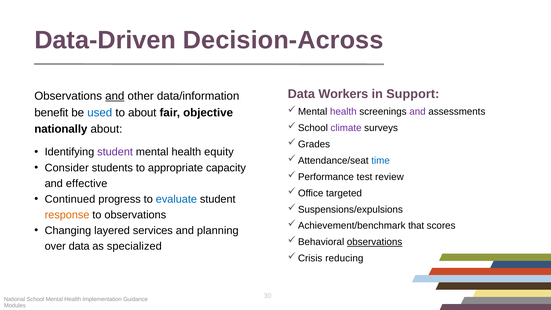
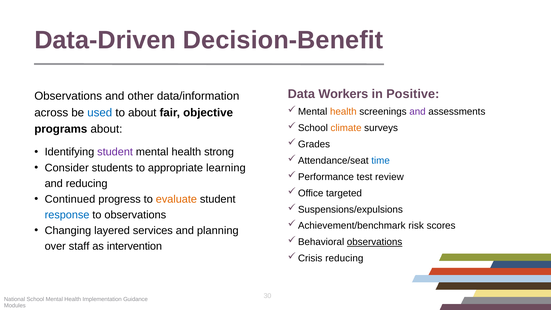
Decision-Across: Decision-Across -> Decision-Benefit (283, 40)
Support: Support -> Positive (413, 94)
and underline: present -> none (115, 96)
health colour: purple -> orange (343, 112)
benefit: benefit -> across (51, 113)
climate colour: purple -> orange (346, 128)
nationally: nationally -> programs (61, 129)
equity: equity -> strong (219, 152)
capacity: capacity -> learning (226, 168)
and effective: effective -> reducing (87, 183)
evaluate colour: blue -> orange (176, 199)
response colour: orange -> blue (67, 215)
that: that -> risk (416, 226)
over data: data -> staff (79, 246)
specialized: specialized -> intervention (134, 246)
